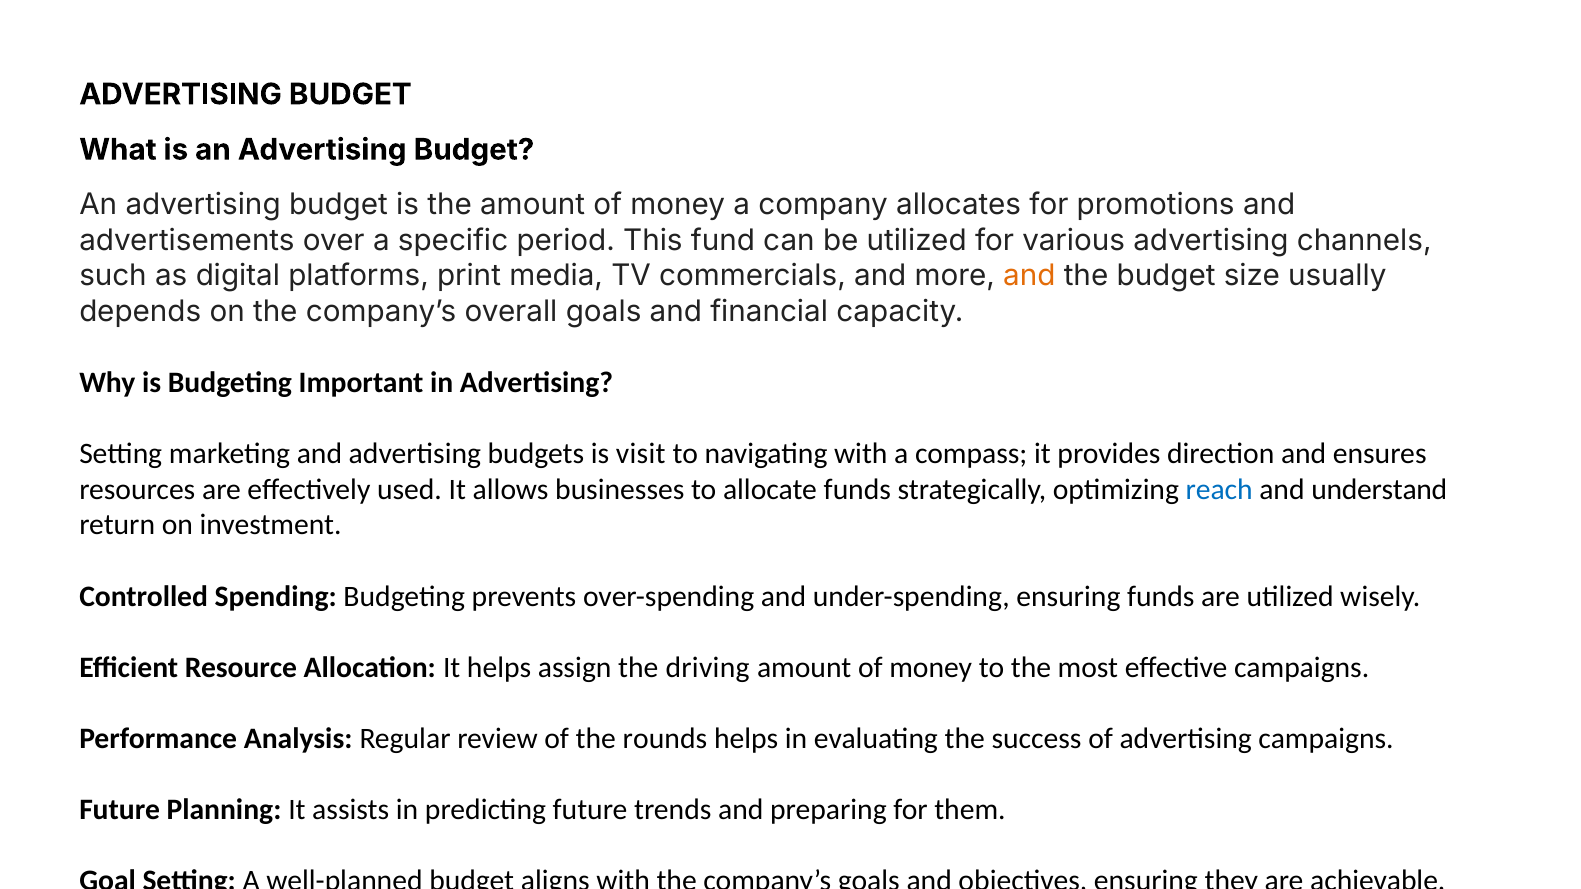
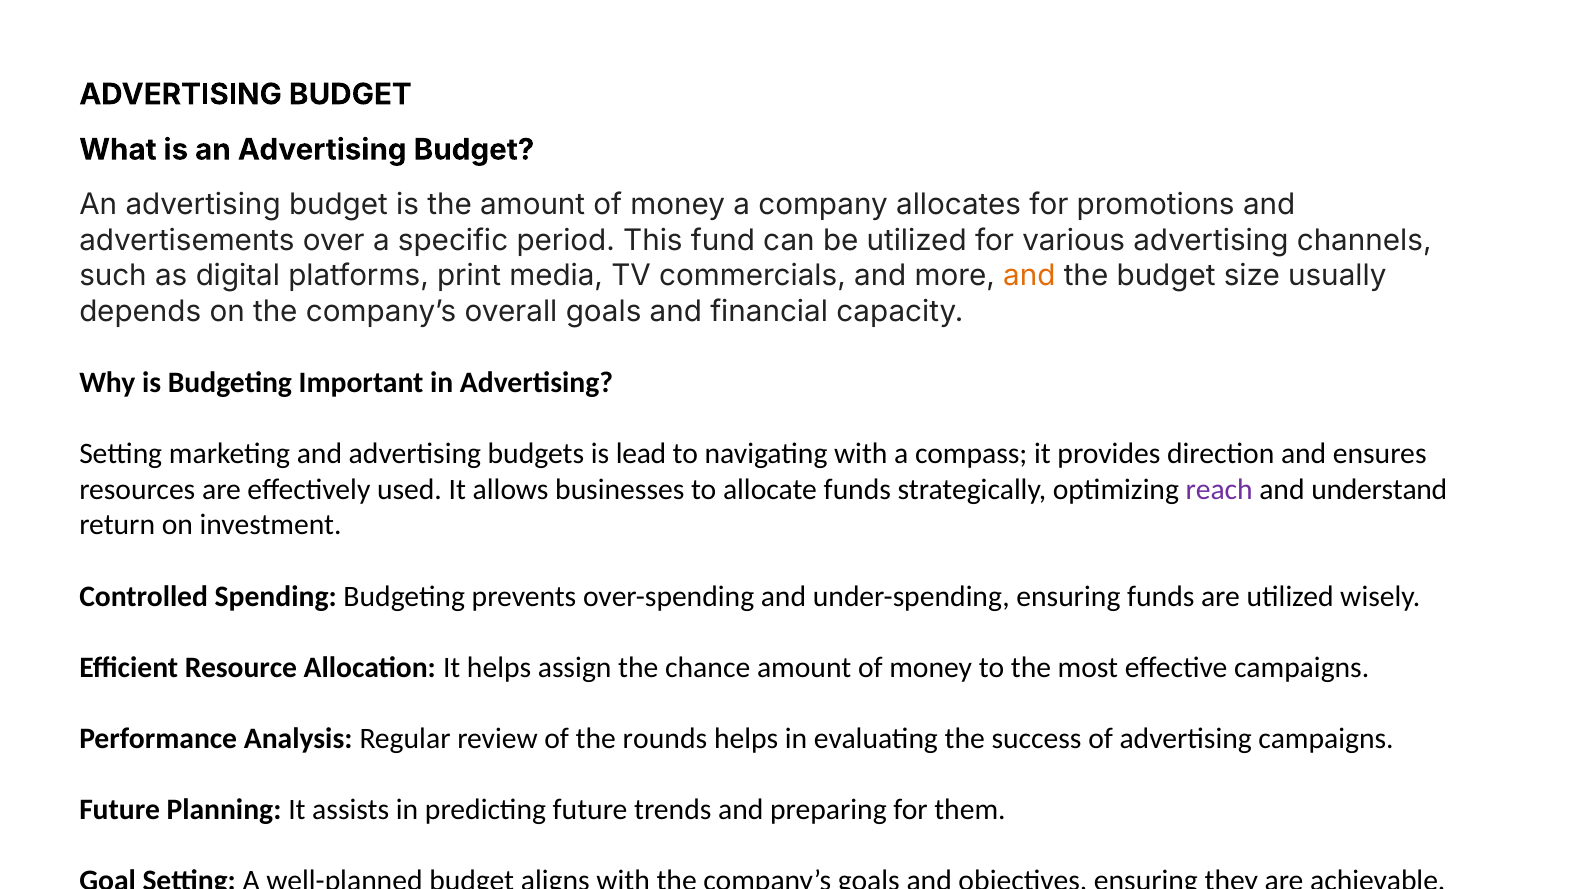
visit: visit -> lead (641, 454)
reach colour: blue -> purple (1219, 490)
driving: driving -> chance (708, 668)
